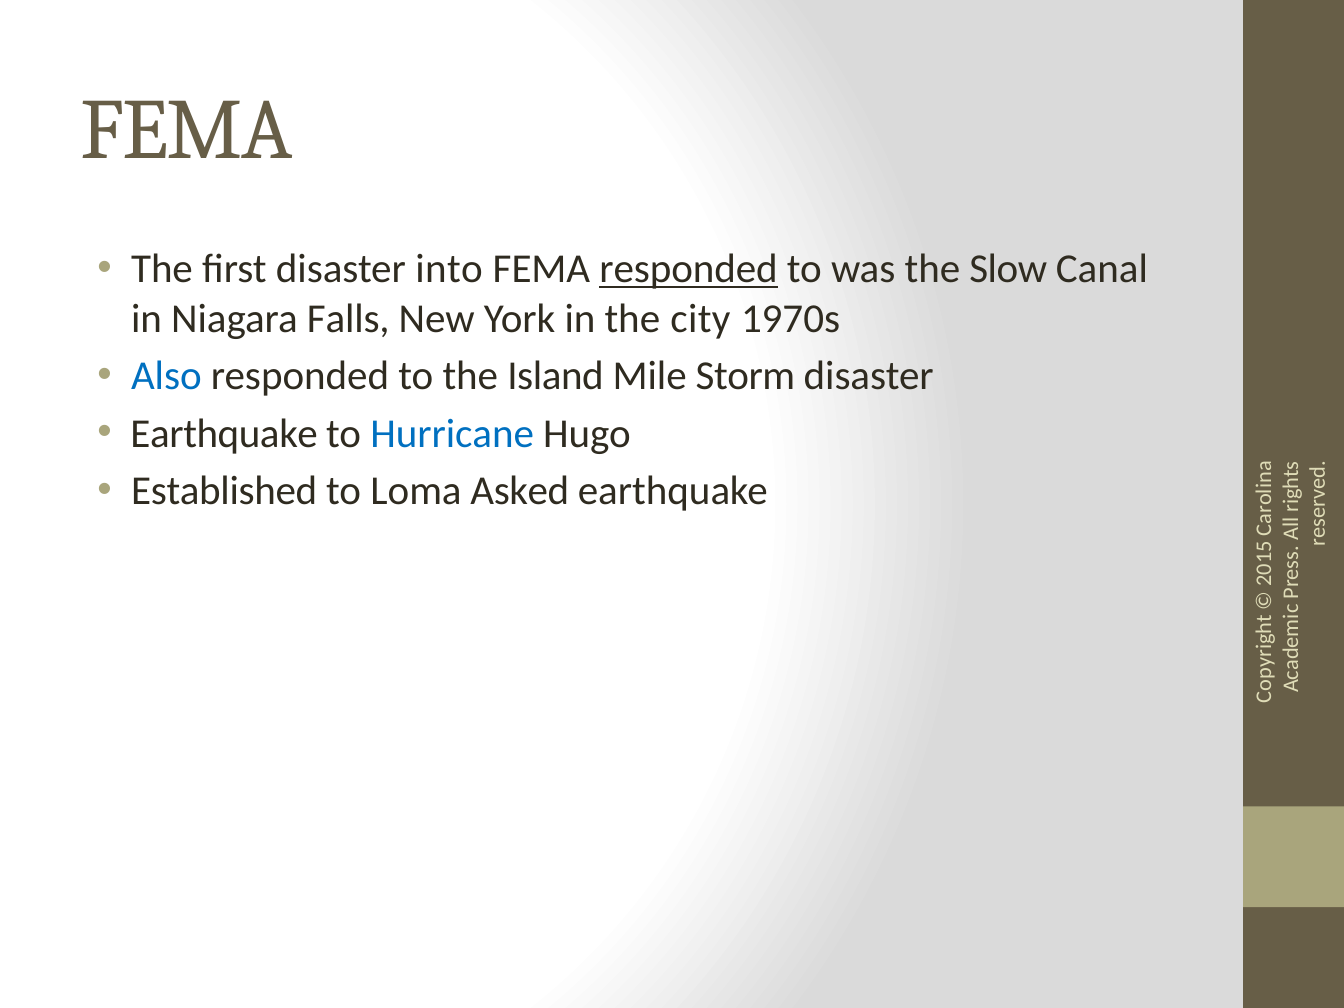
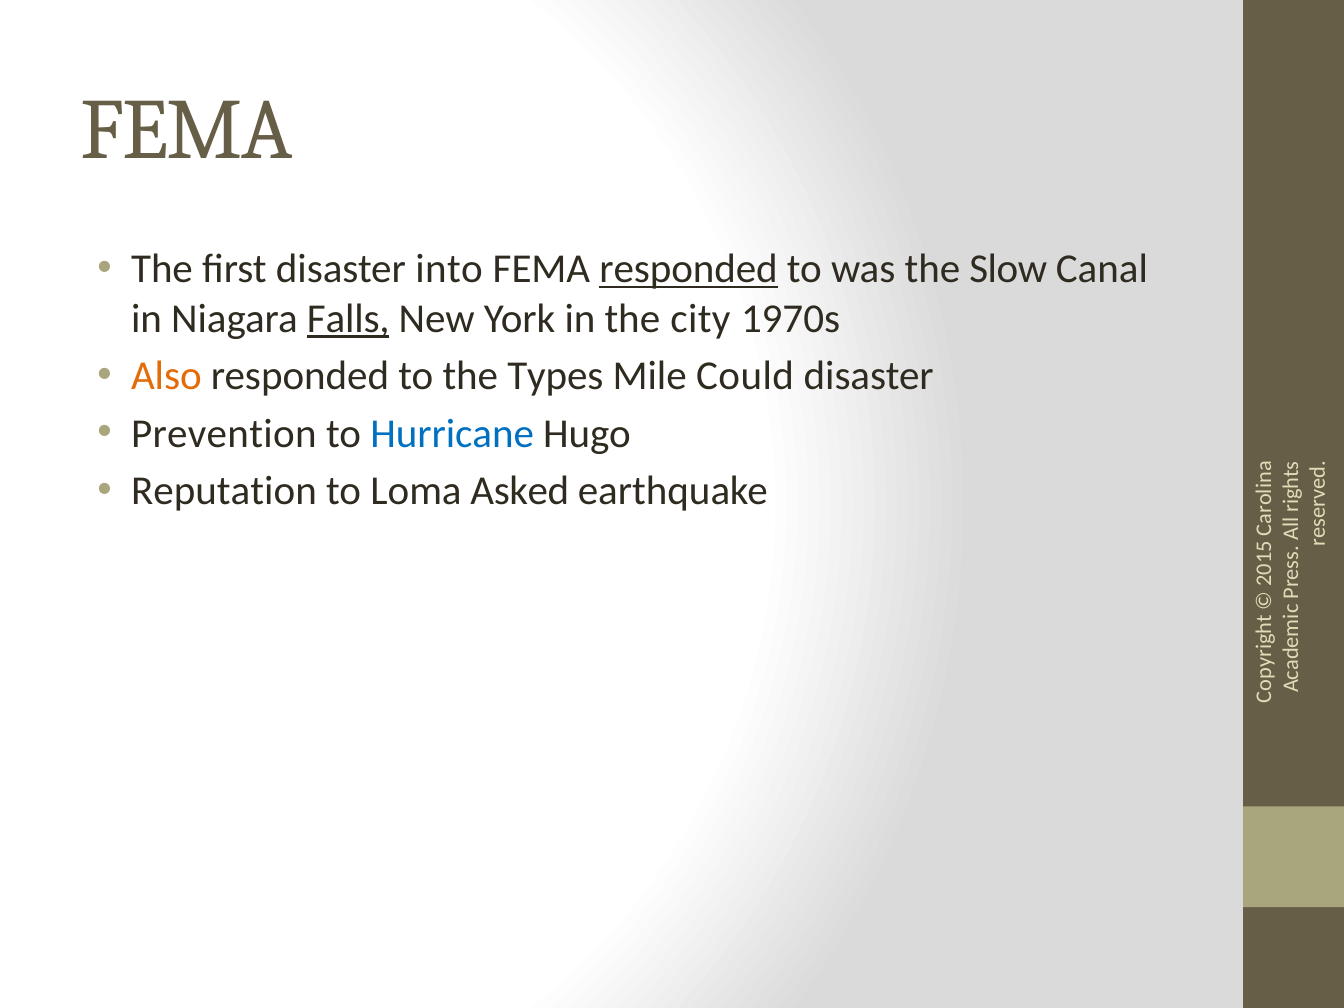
Falls underline: none -> present (348, 319)
Also colour: blue -> orange (166, 376)
Island: Island -> Types (555, 376)
Storm: Storm -> Could (745, 376)
Earthquake: Earthquake -> Prevention (224, 434)
Established: Established -> Reputation (224, 491)
